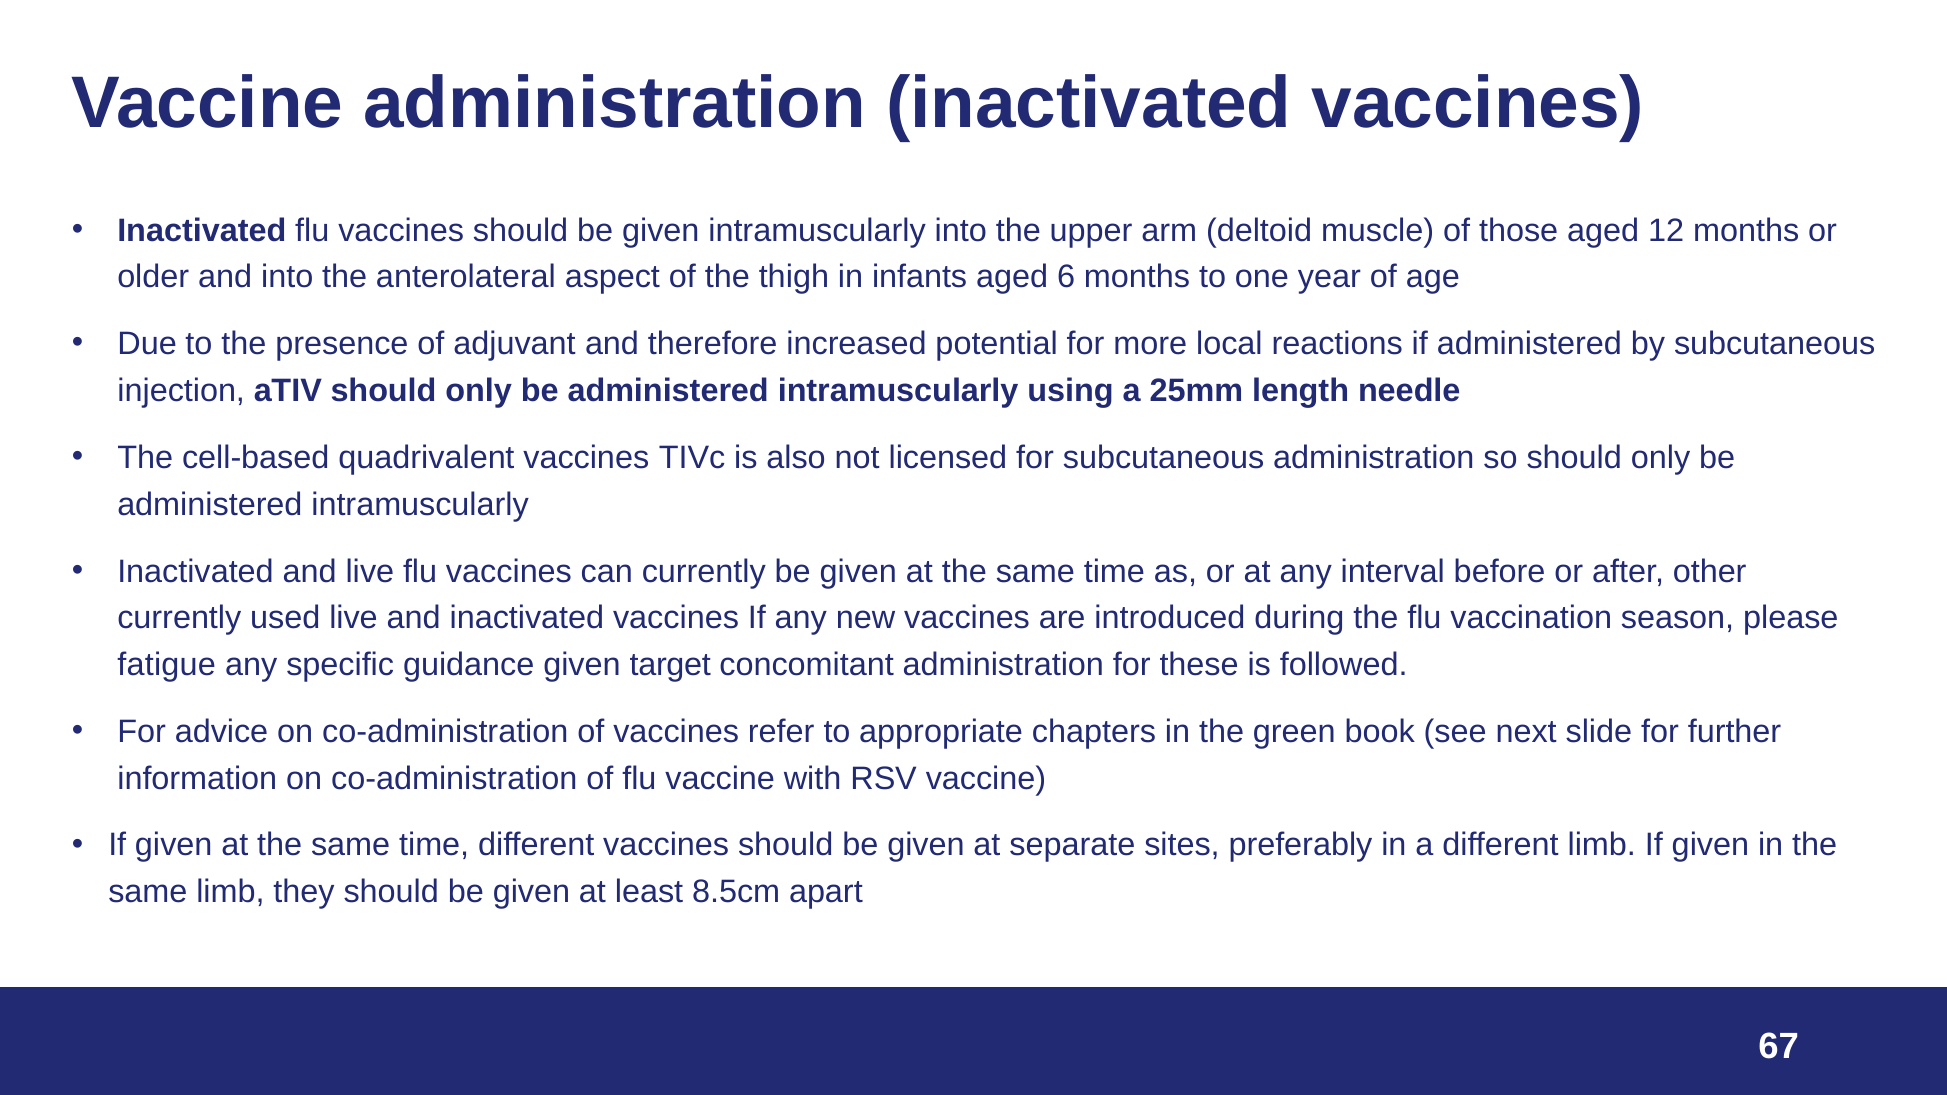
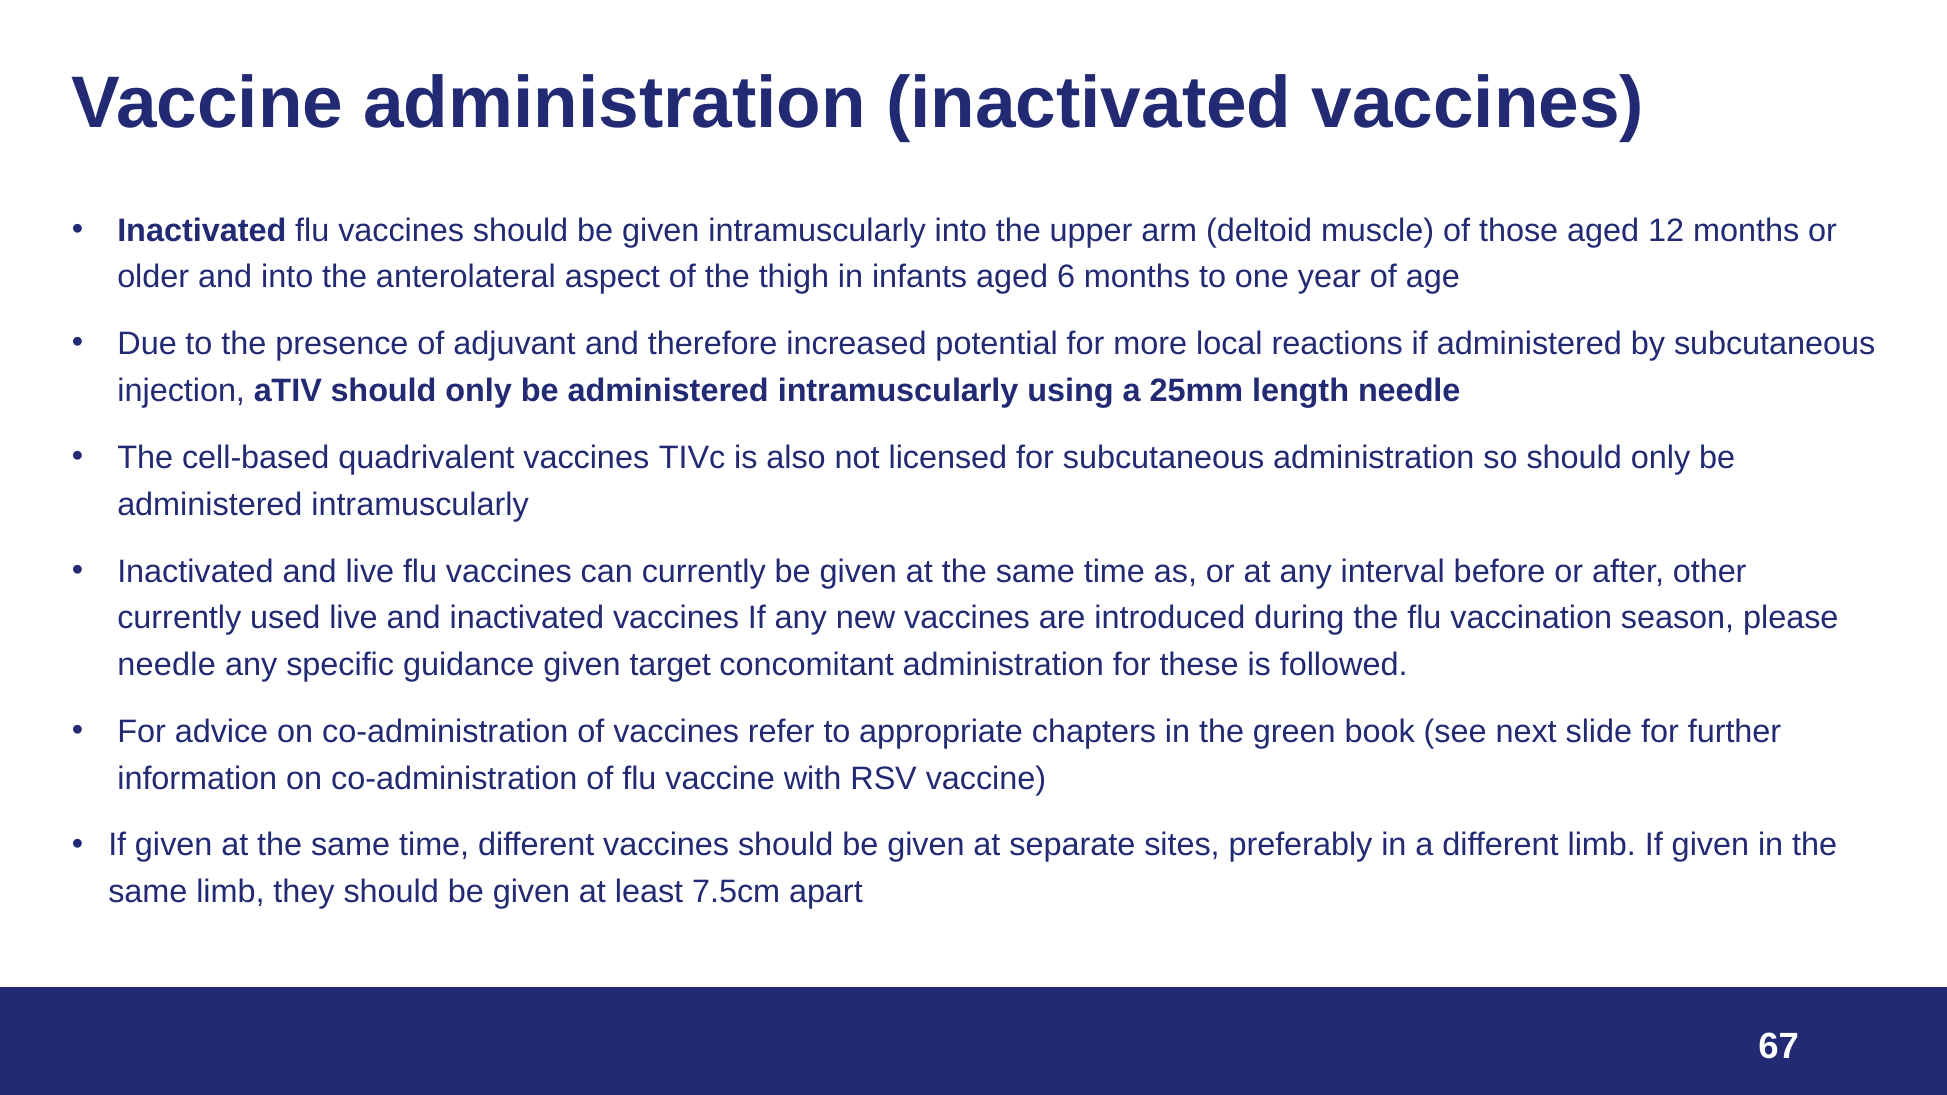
fatigue: fatigue -> needle (167, 665)
8.5cm: 8.5cm -> 7.5cm (736, 892)
